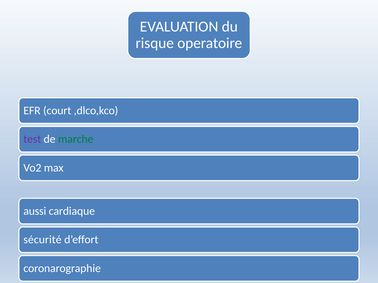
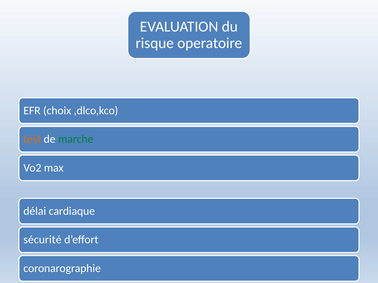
court: court -> choix (57, 111)
test colour: purple -> orange (32, 139)
aussi: aussi -> délai (35, 211)
